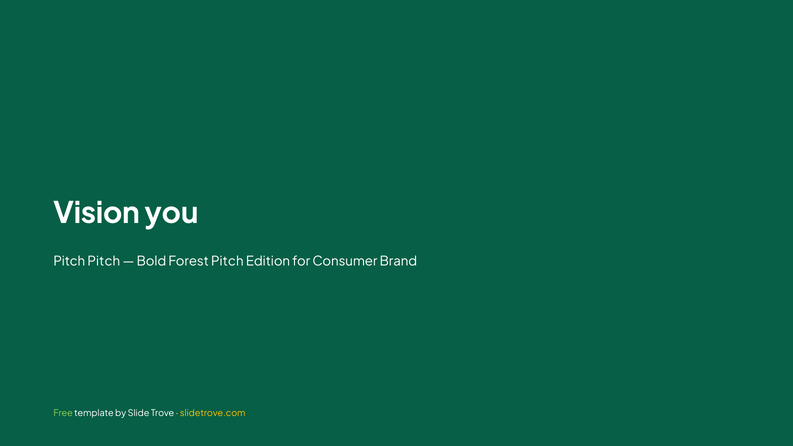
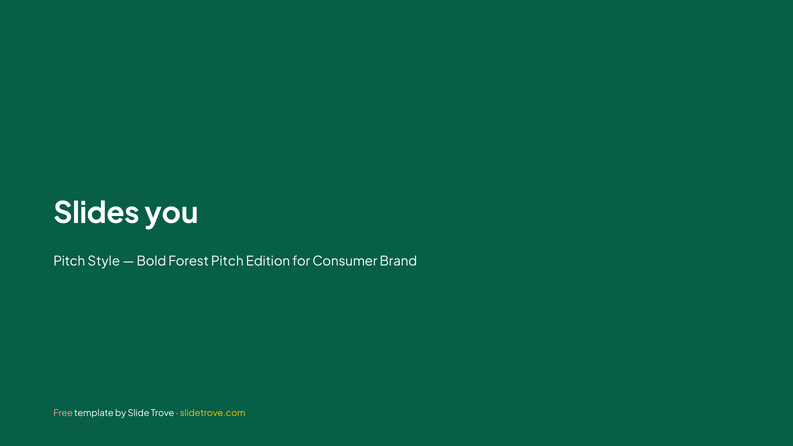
Vision: Vision -> Slides (96, 213)
Pitch Pitch: Pitch -> Style (104, 262)
Free colour: light green -> pink (63, 413)
